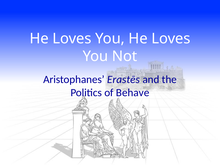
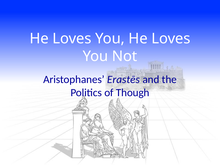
Behave: Behave -> Though (133, 93)
